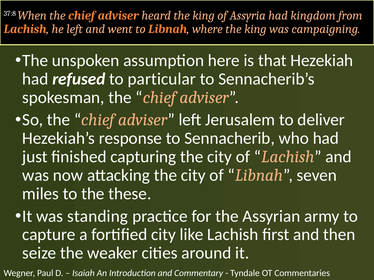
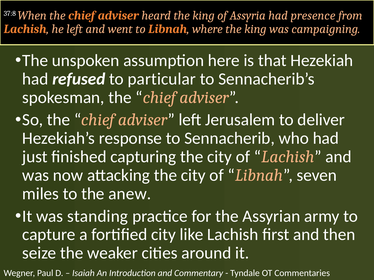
kingdom: kingdom -> presence (313, 16)
these: these -> anew (130, 194)
